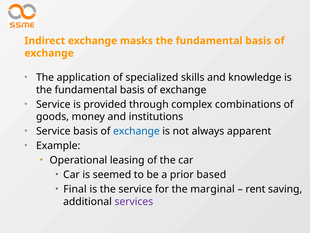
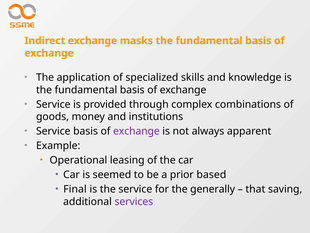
exchange colour: blue -> purple (136, 131)
marginal: marginal -> generally (213, 189)
rent: rent -> that (255, 189)
